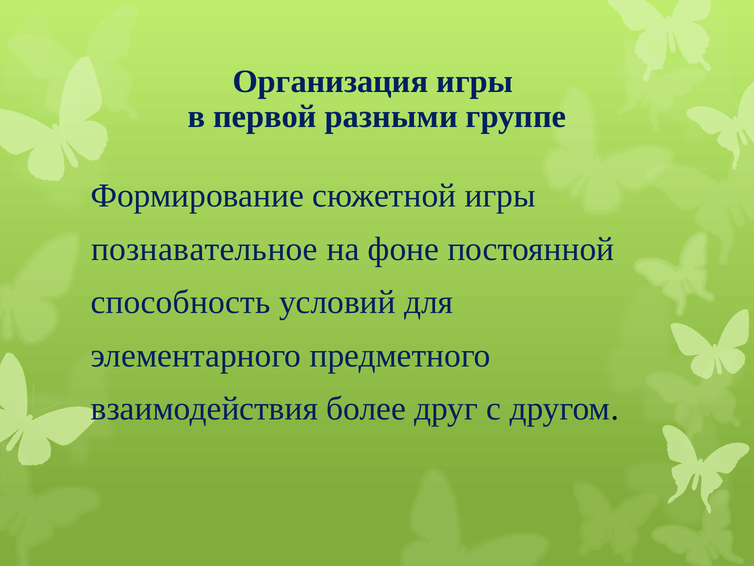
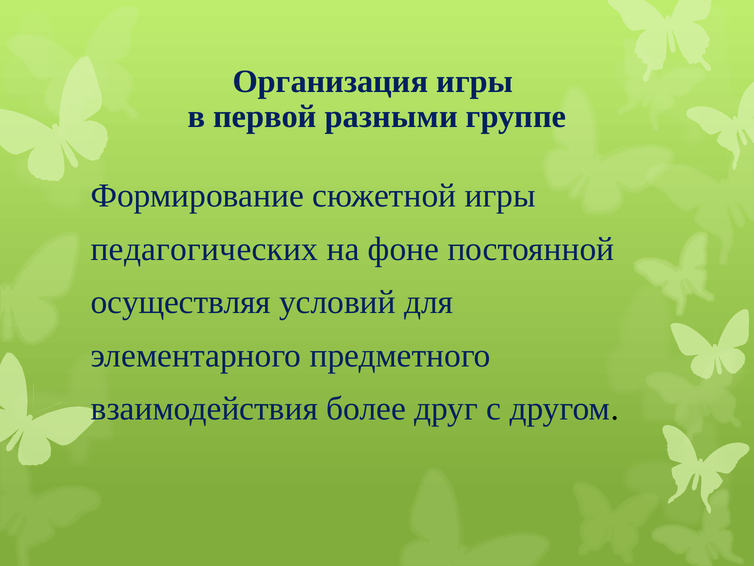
познавательное: познавательное -> педагогических (204, 249)
способность: способность -> осуществляя (181, 302)
